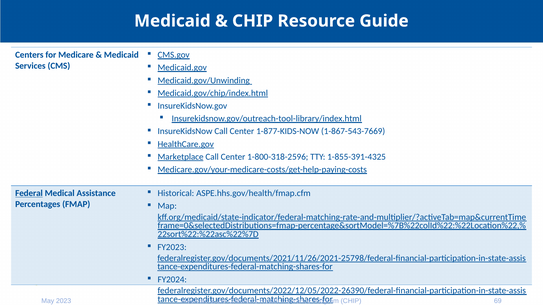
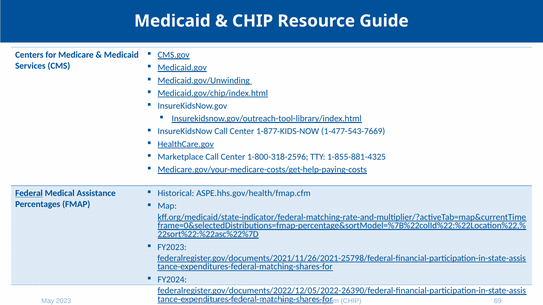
1-867-543-7669: 1-867-543-7669 -> 1-477-543-7669 (353, 132)
Marketplace underline: present -> none (181, 157)
1-855-391-4325: 1-855-391-4325 -> 1-855-881-4325 (357, 157)
